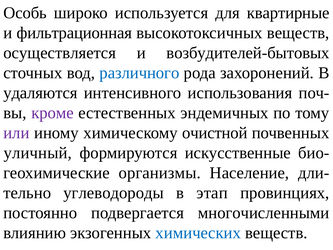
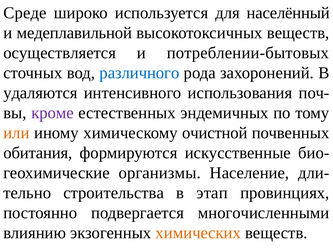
Особь: Особь -> Среде (25, 13)
квартирные: квартирные -> населённый (288, 13)
фильтрационная: фильтрационная -> медеплавильной (74, 33)
возбудителей-бытовых: возбудителей-бытовых -> потреблении-бытовых (248, 53)
или colour: purple -> orange (16, 133)
уличный: уличный -> обитания (38, 153)
углеводороды: углеводороды -> строительства (114, 193)
химических colour: blue -> orange (198, 233)
